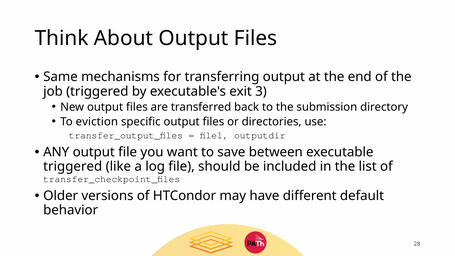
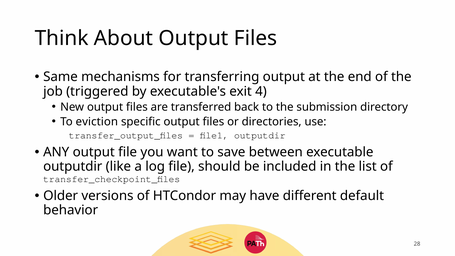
3: 3 -> 4 (261, 91)
triggered: triggered -> outputdir (73, 167)
